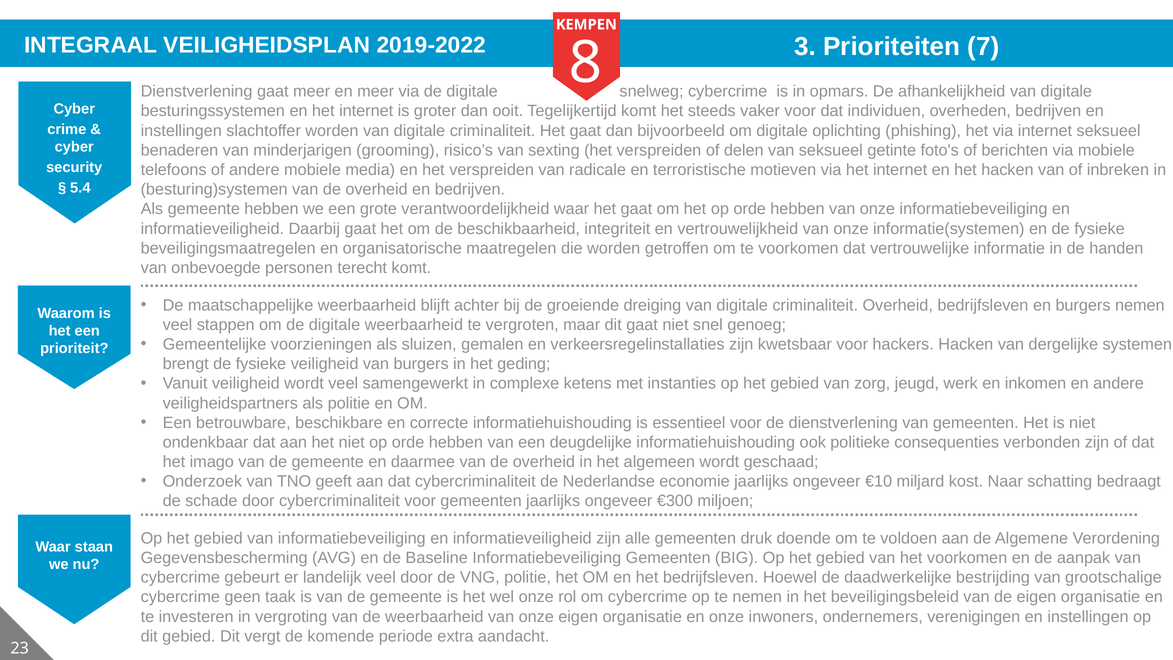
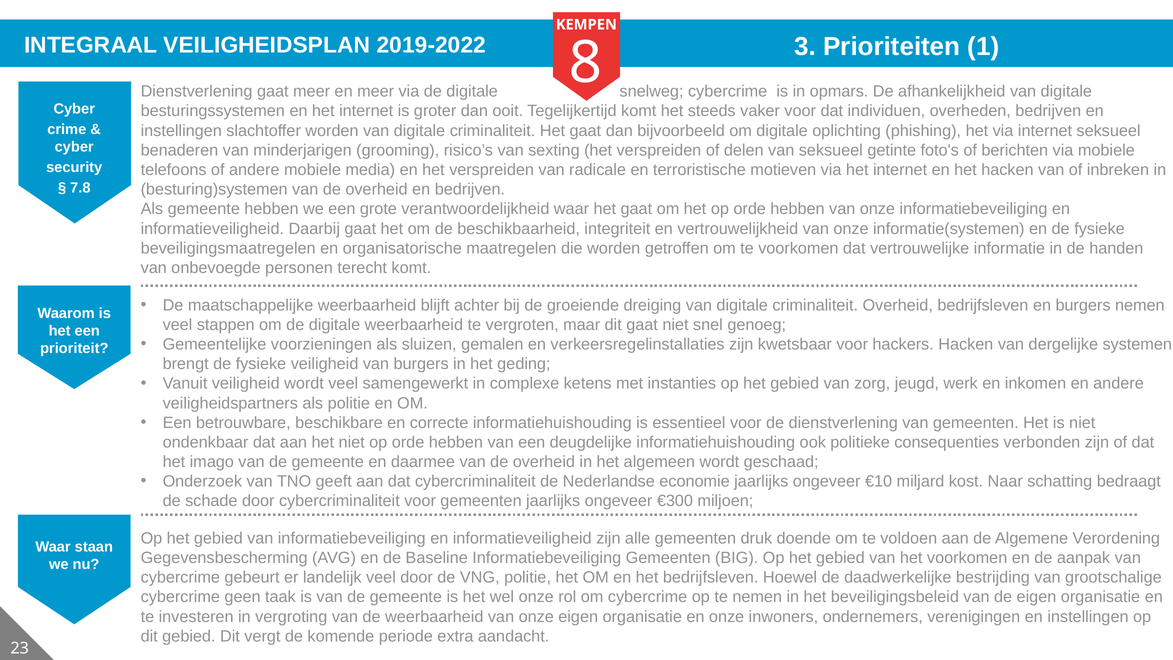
7: 7 -> 1 (983, 47)
5.4: 5.4 -> 7.8 (80, 188)
